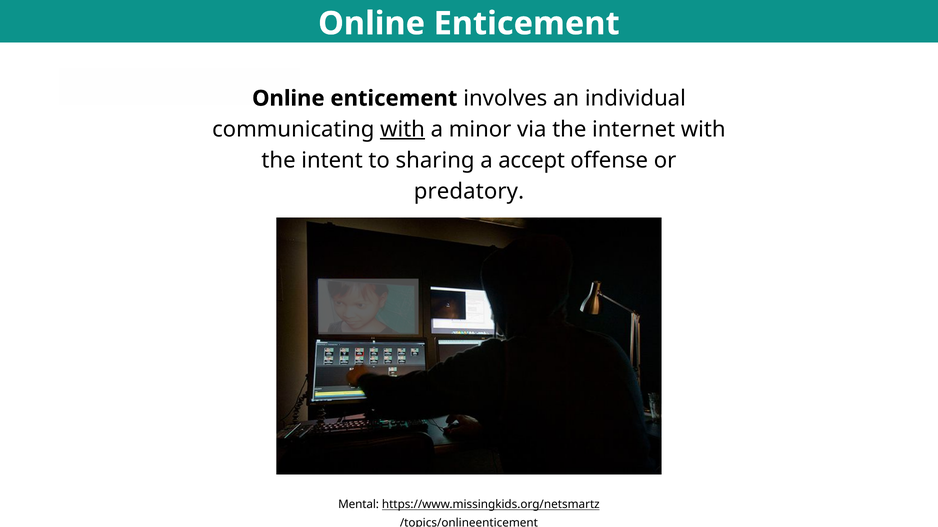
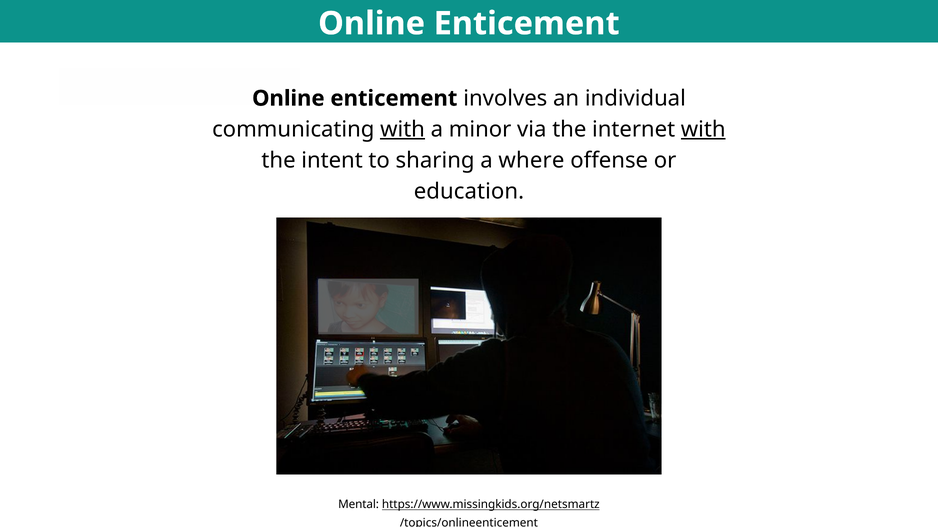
with underline: none -> present (703, 130)
accept: accept -> where (531, 161)
predatory: predatory -> education (469, 192)
